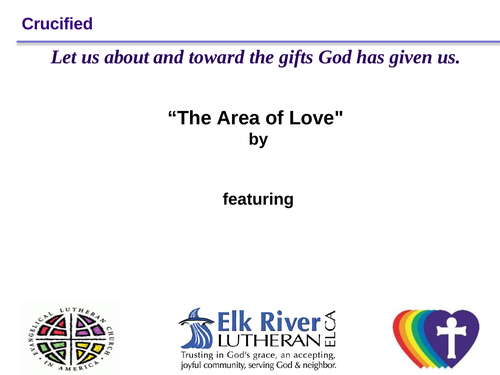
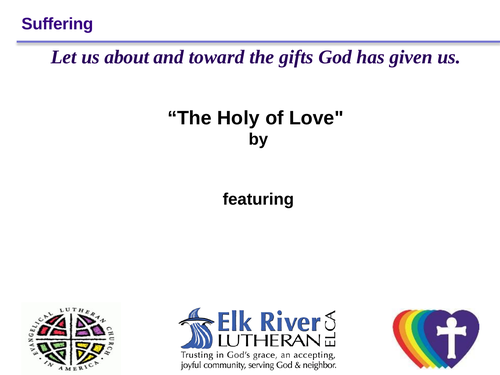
Crucified: Crucified -> Suffering (57, 24)
Area: Area -> Holy (238, 118)
